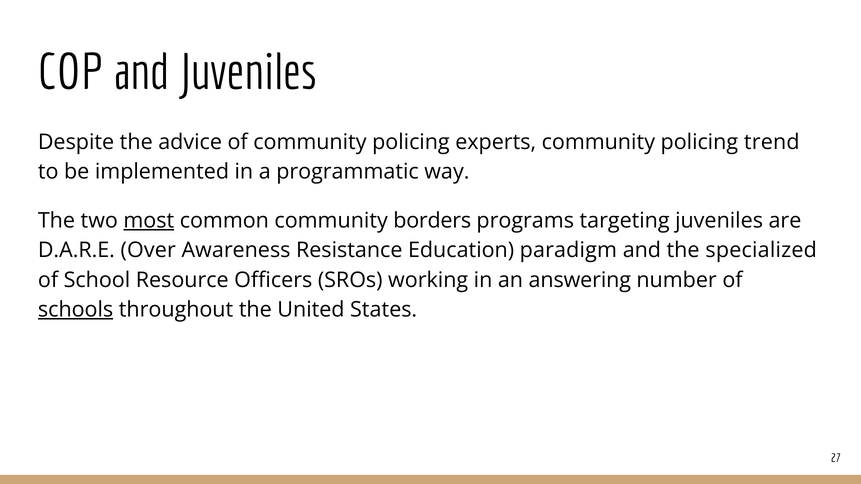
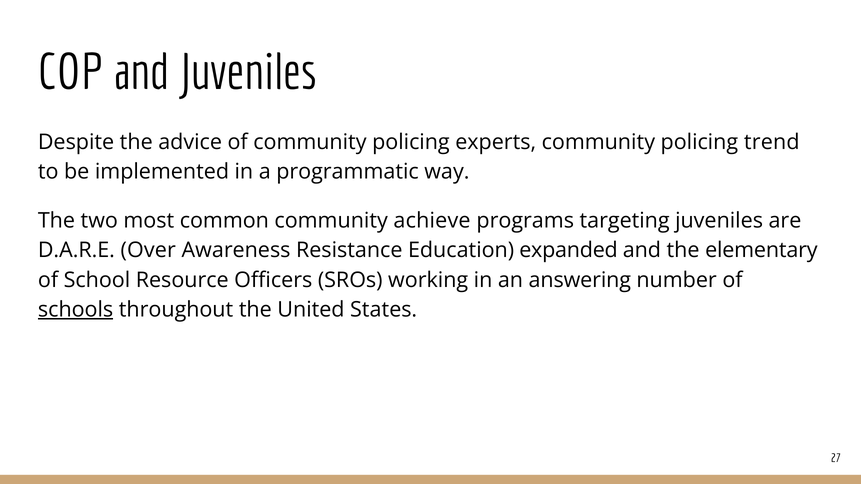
most underline: present -> none (149, 221)
borders: borders -> achieve (432, 221)
paradigm: paradigm -> expanded (569, 250)
specialized: specialized -> elementary (761, 250)
